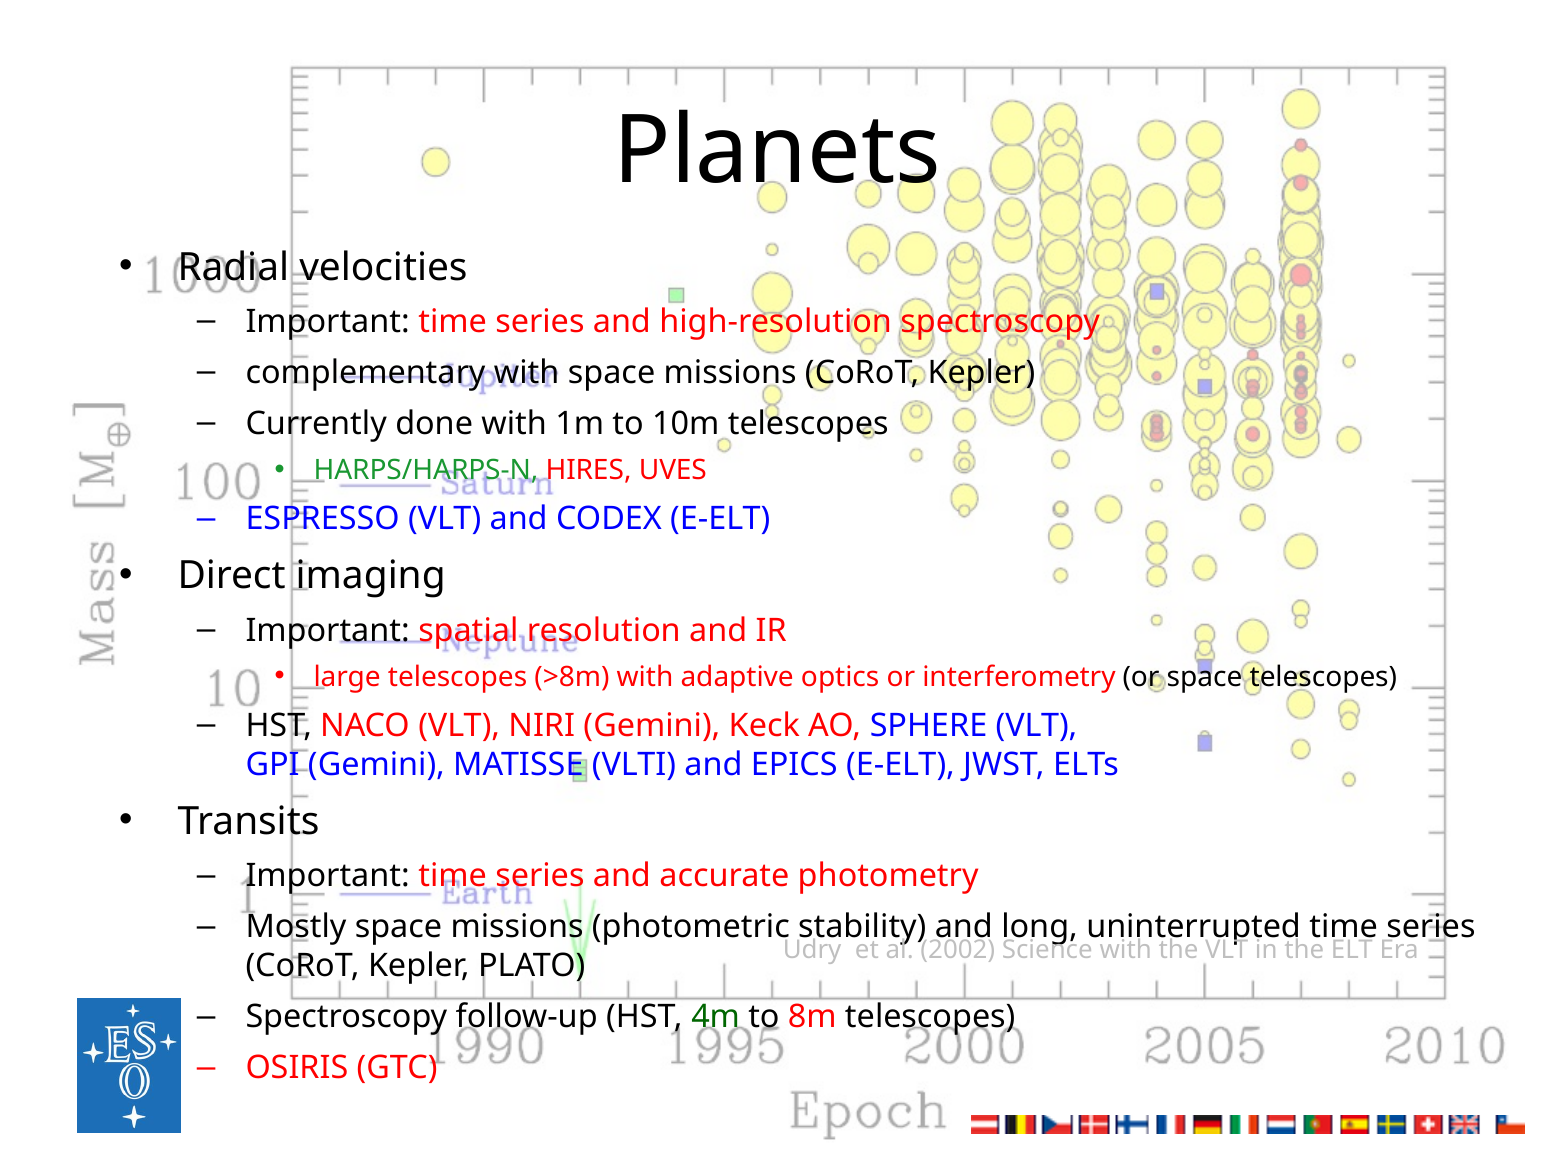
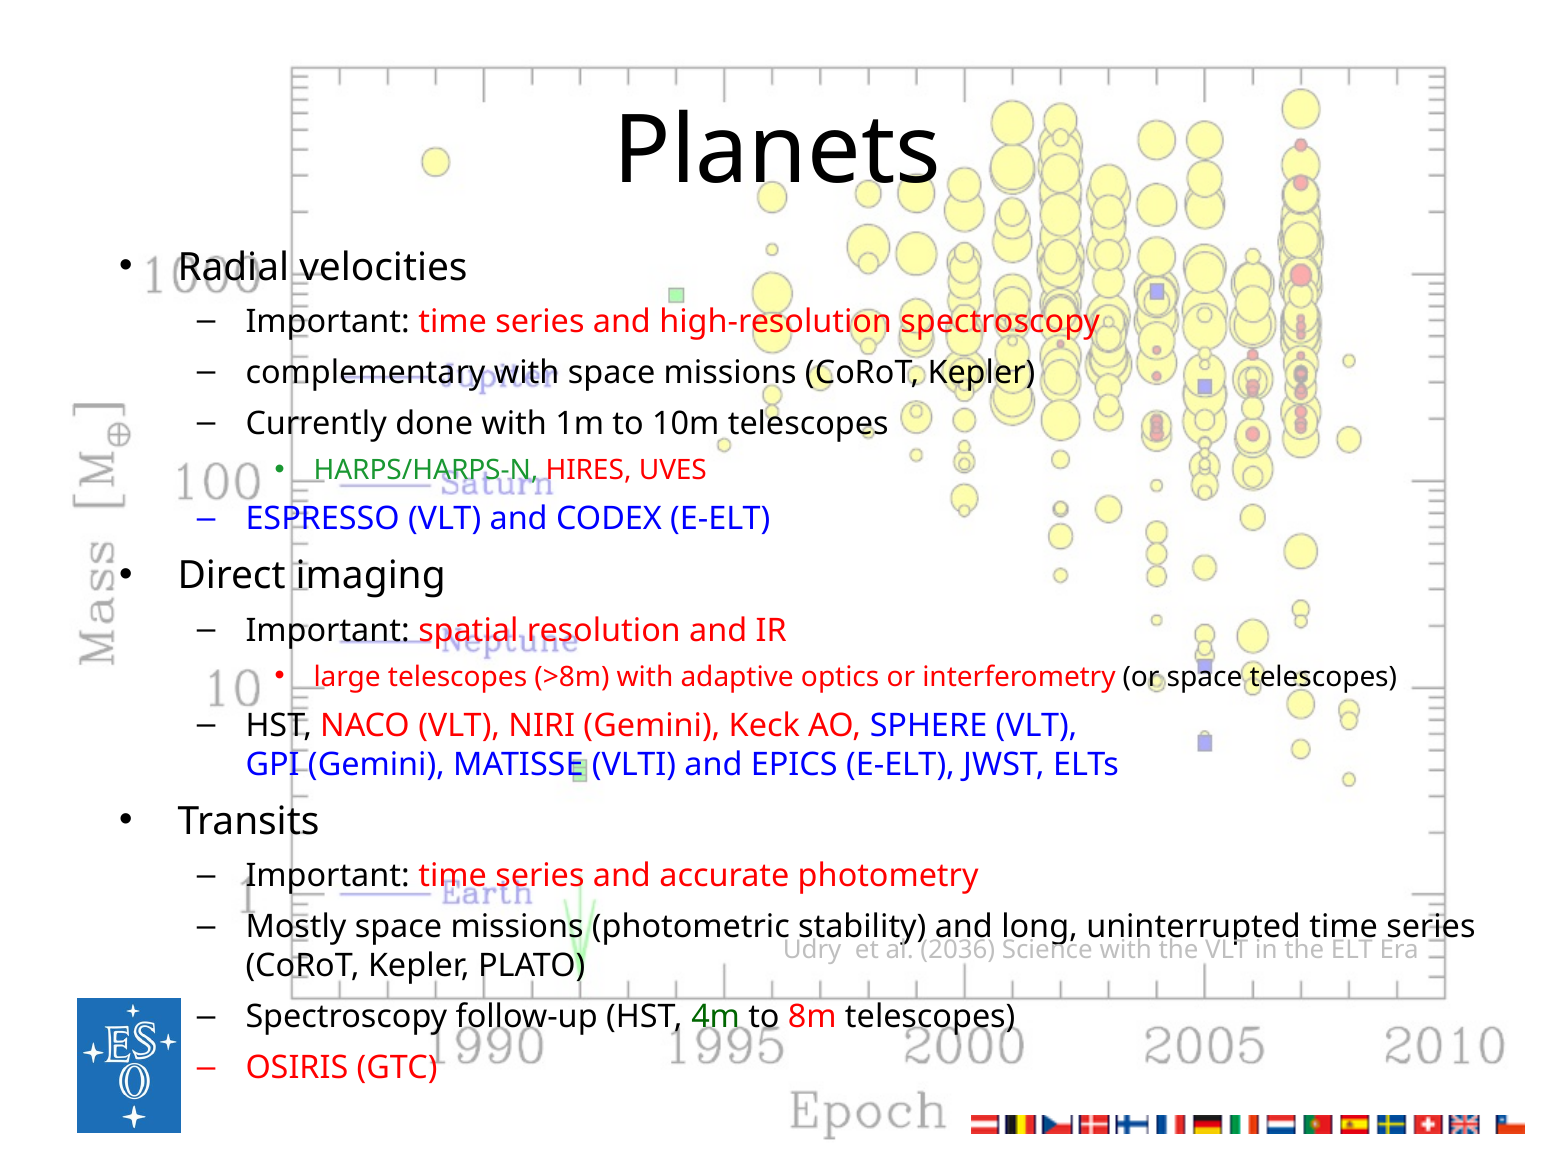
2002: 2002 -> 2036 (958, 950)
